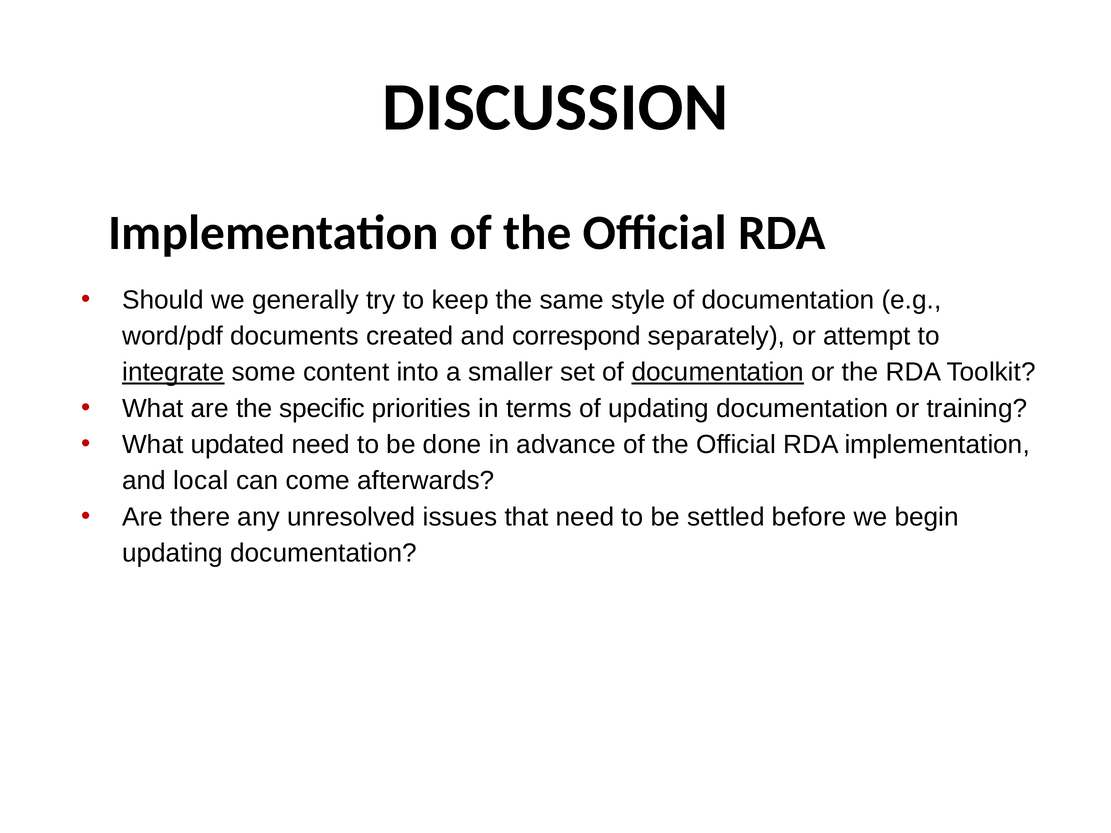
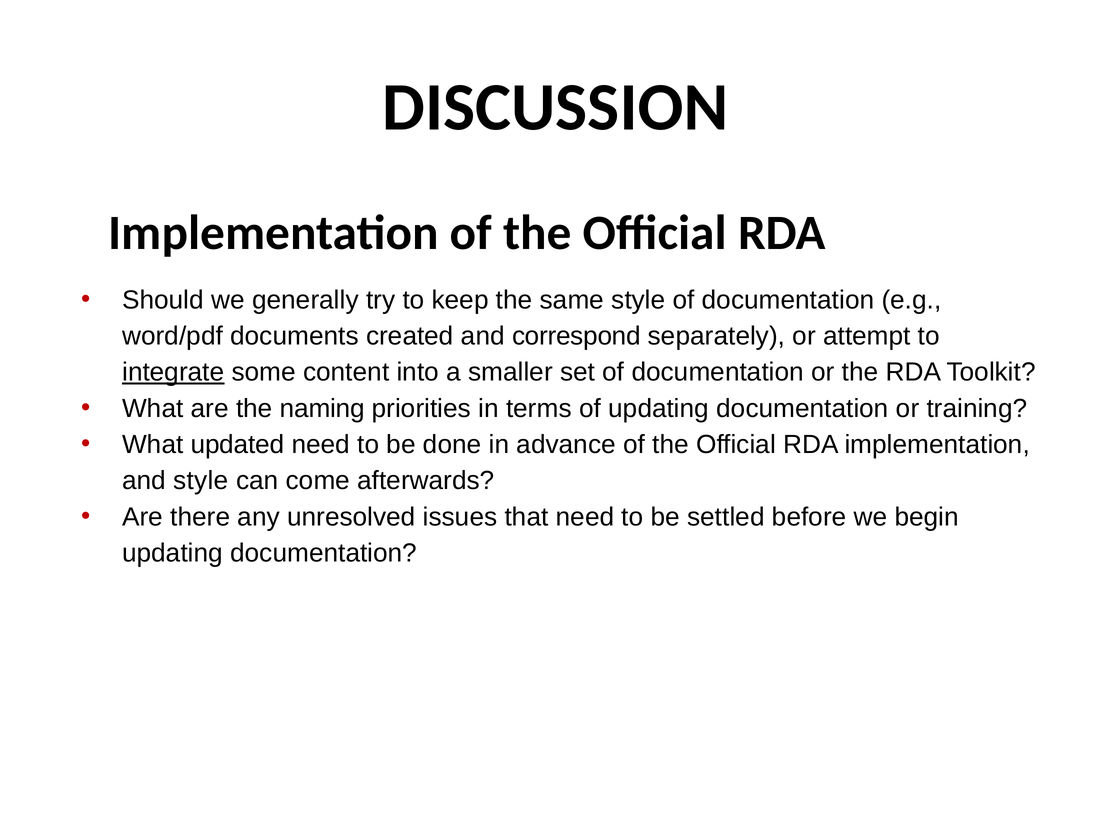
documentation underline: present -> none (718, 372)
specific: specific -> naming (322, 409)
and local: local -> style (201, 481)
